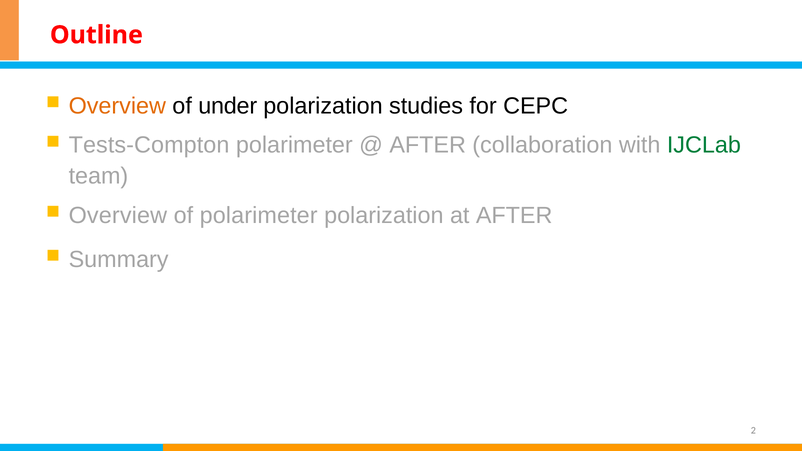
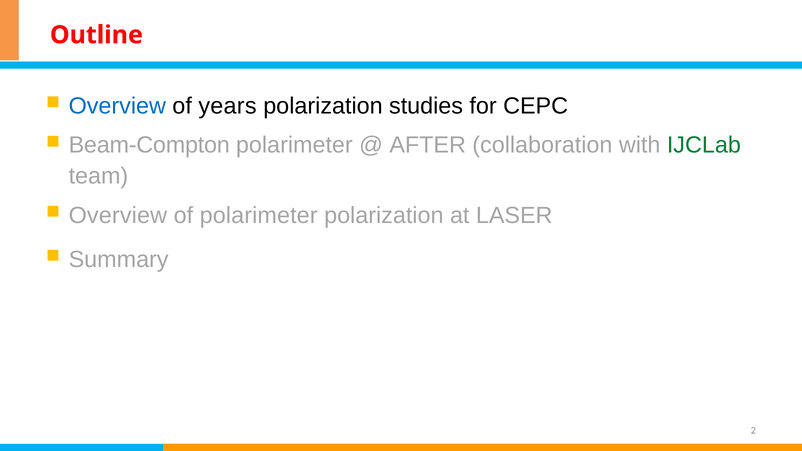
Overview colour: orange -> blue (117, 106)
under: under -> years (228, 106)
Tests-Compton: Tests-Compton -> Beam-Compton (149, 145)
at AFTER: AFTER -> LASER (514, 215)
